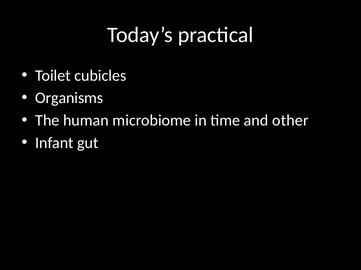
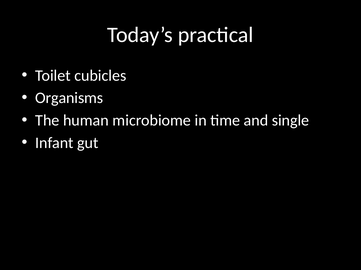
other: other -> single (290, 121)
